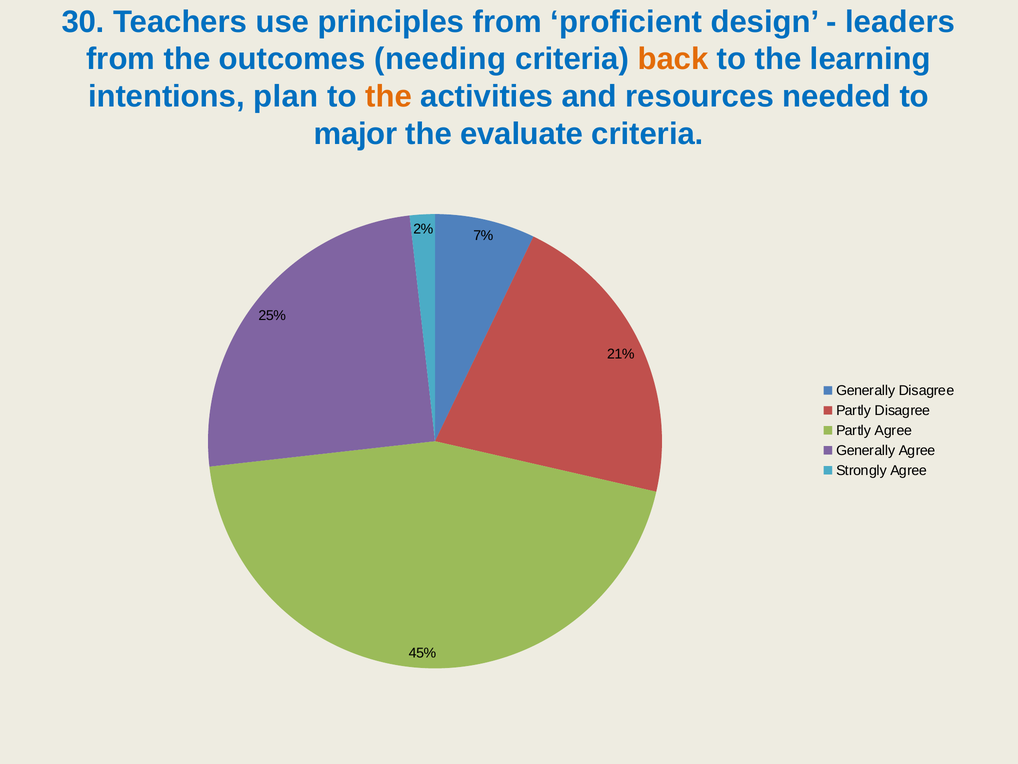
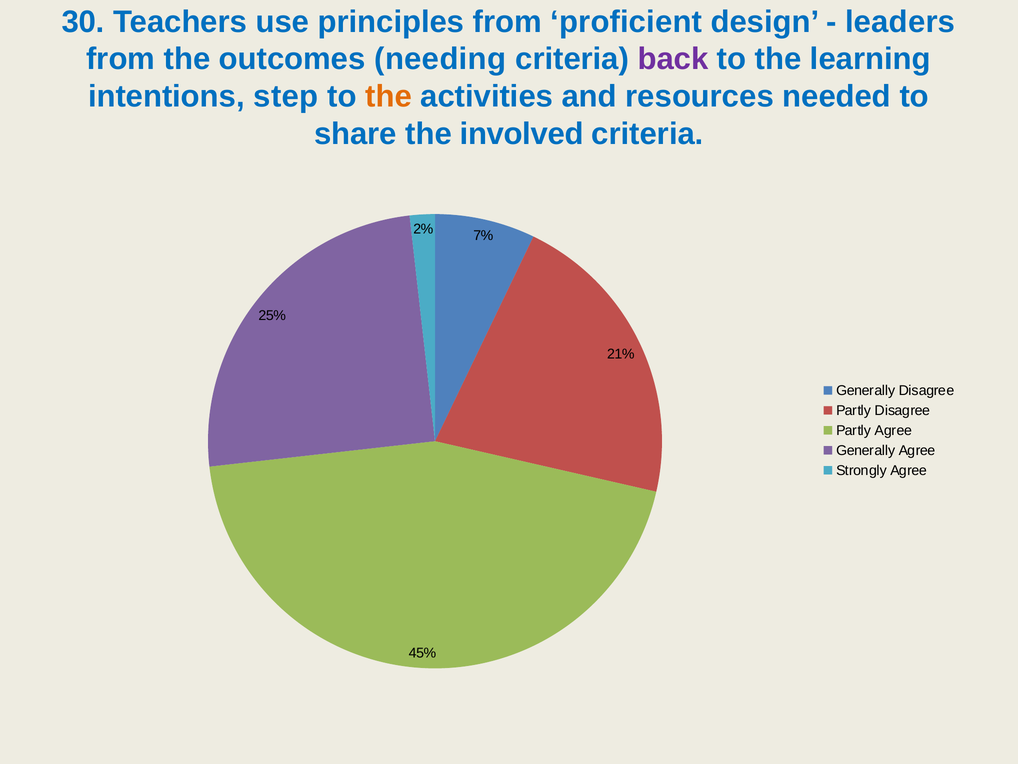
back colour: orange -> purple (673, 59)
plan: plan -> step (286, 96)
major: major -> share (355, 134)
evaluate: evaluate -> involved (522, 134)
